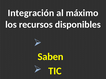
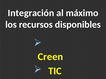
Saben: Saben -> Creen (50, 57)
